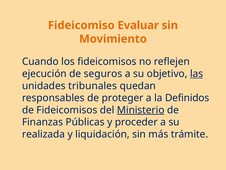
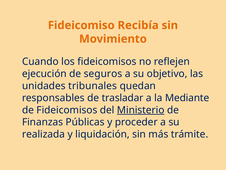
Evaluar: Evaluar -> Recibía (138, 25)
las underline: present -> none (197, 74)
proteger: proteger -> trasladar (123, 98)
Definidos: Definidos -> Mediante (187, 98)
